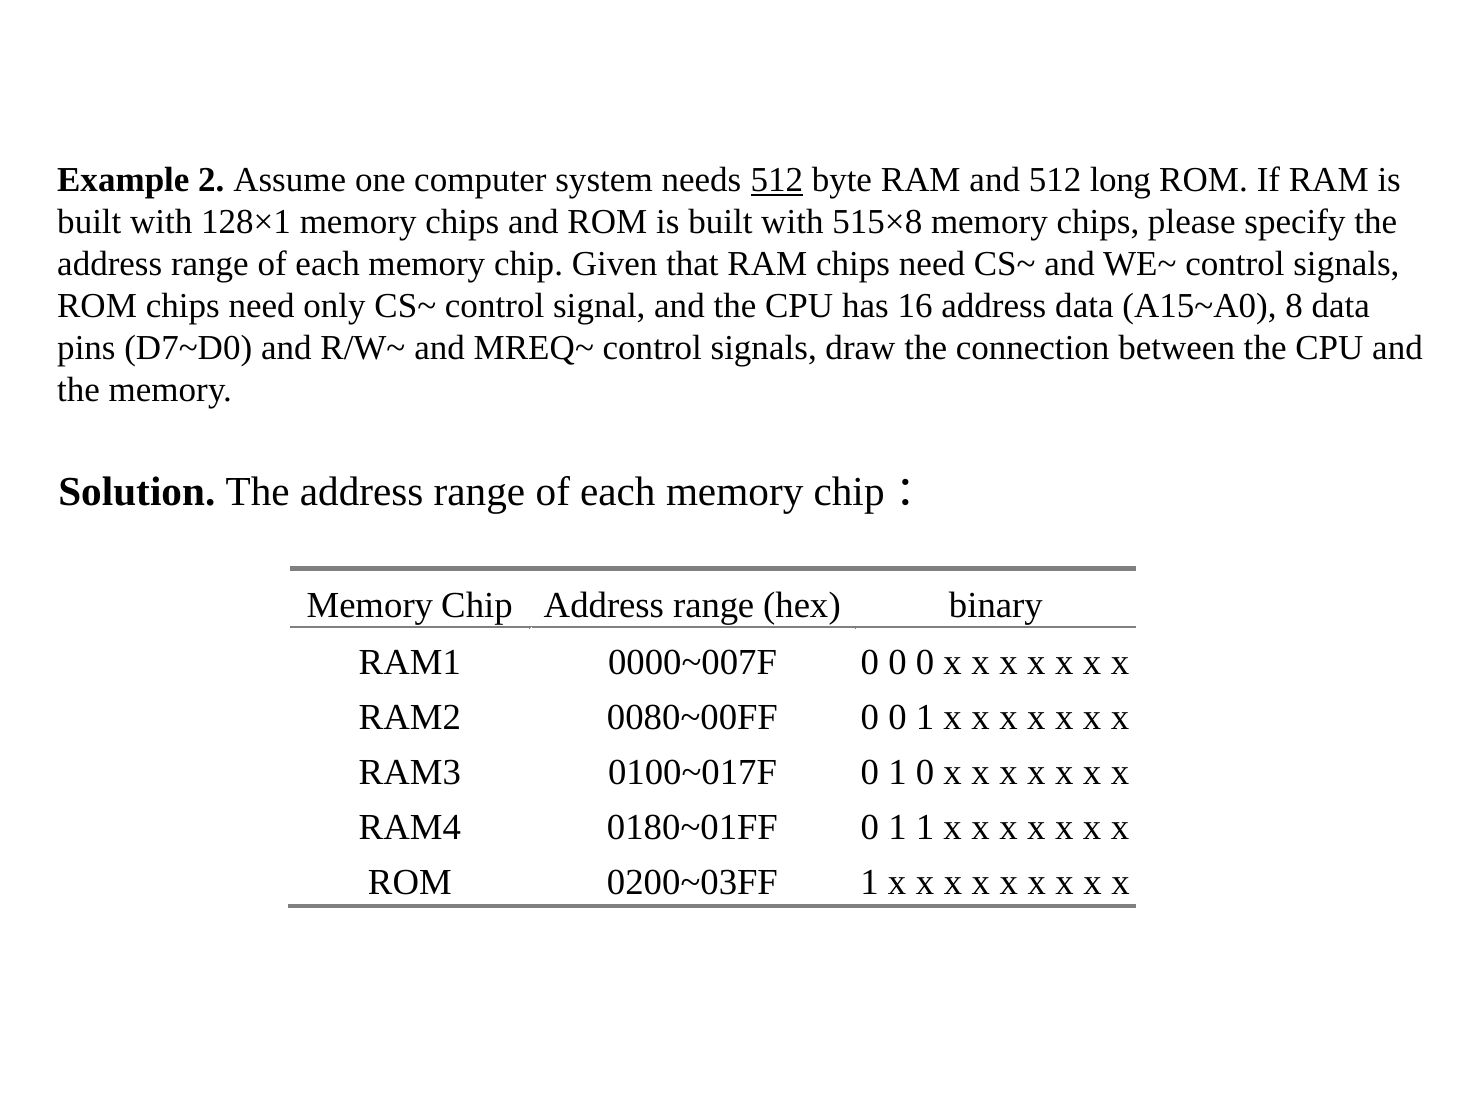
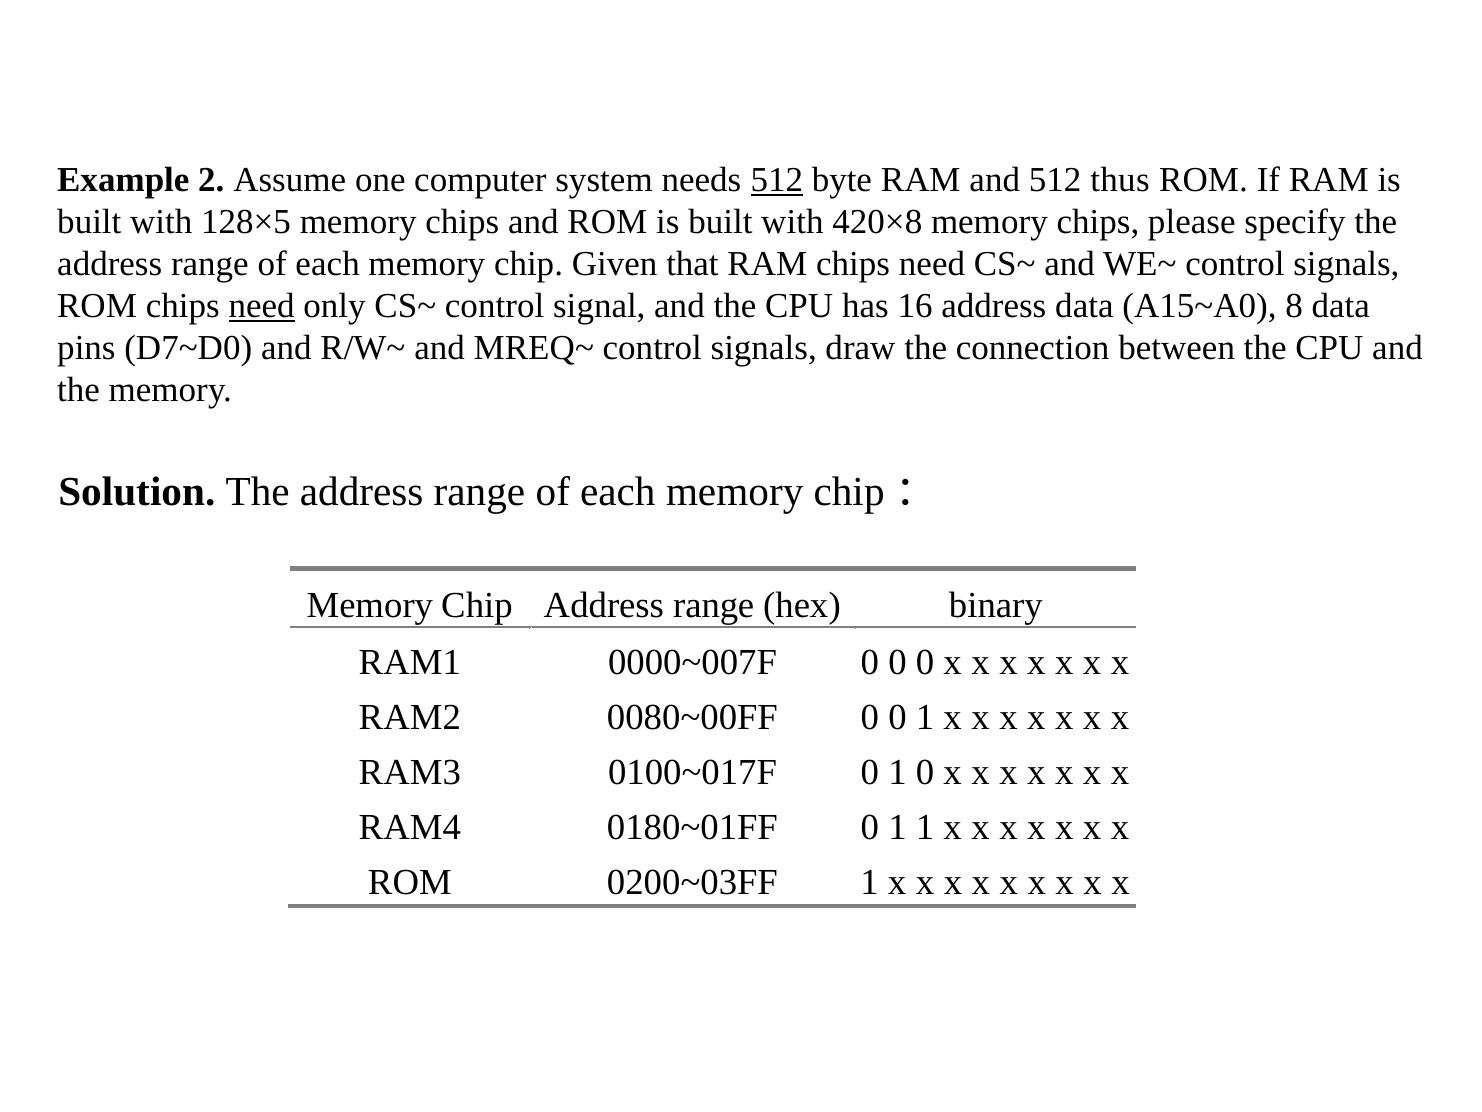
long: long -> thus (1120, 180)
128×1: 128×1 -> 128×5 (246, 222)
515×8: 515×8 -> 420×8 (877, 222)
need underline: none -> present (262, 306)
